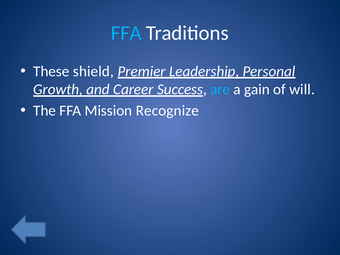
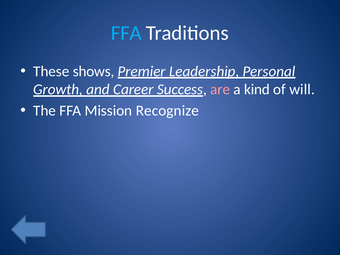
shield: shield -> shows (94, 71)
are colour: light blue -> pink (220, 89)
gain: gain -> kind (257, 89)
